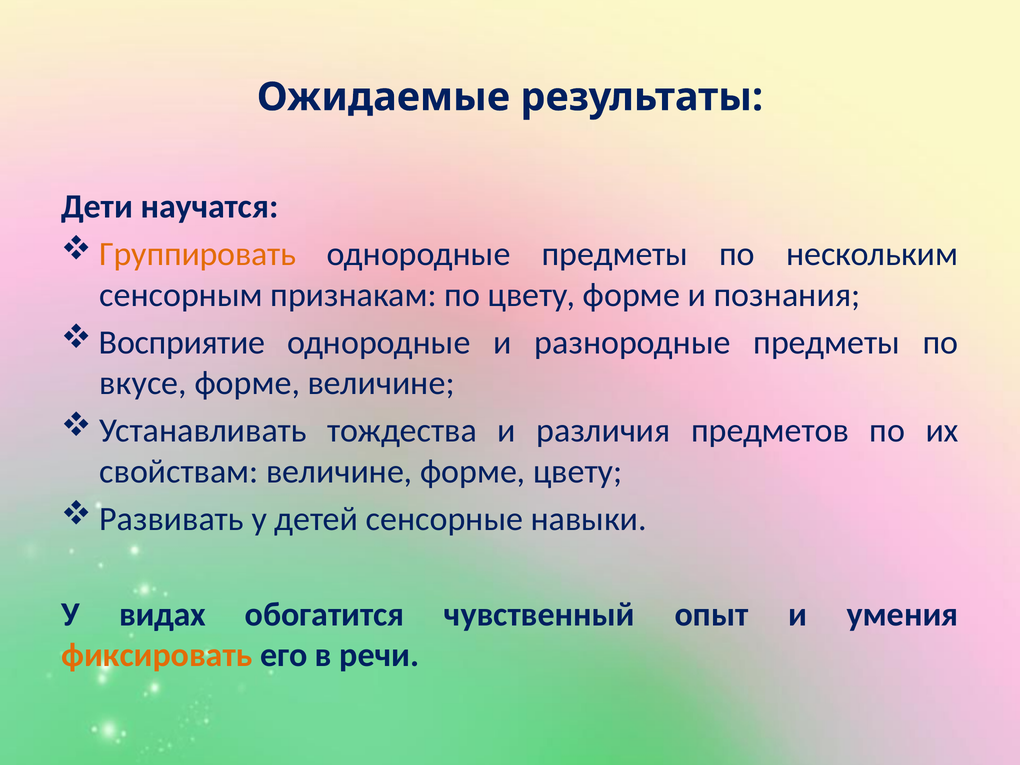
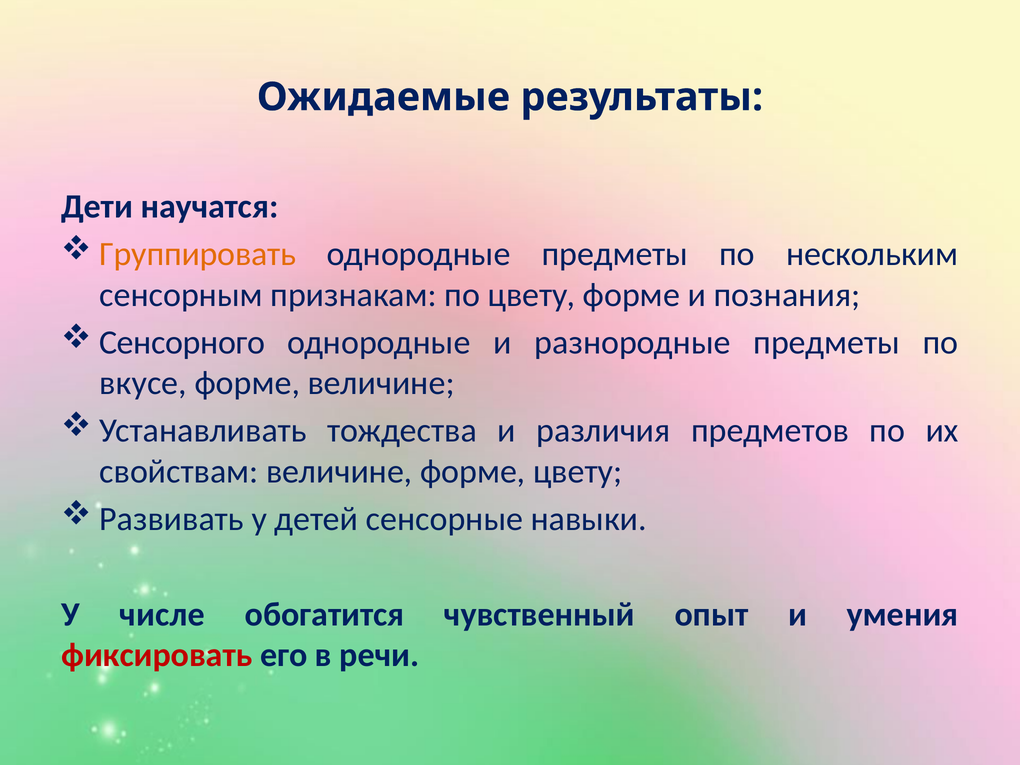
Восприятие: Восприятие -> Сенсорного (182, 342)
видах: видах -> числе (162, 614)
фиксировать colour: orange -> red (157, 655)
